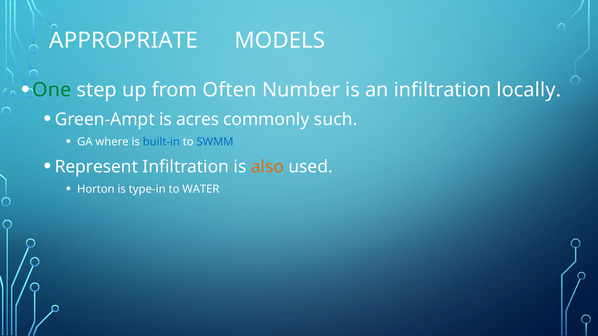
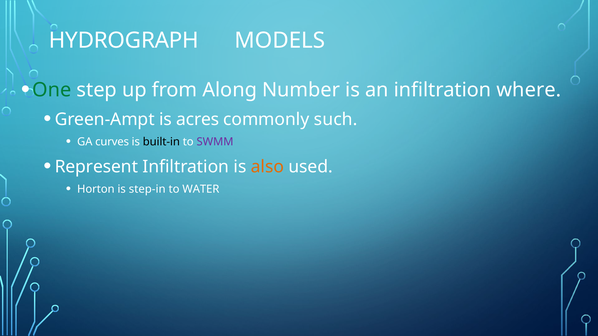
APPROPRIATE: APPROPRIATE -> HYDROGRAPH (124, 41)
Often: Often -> Along (230, 90)
locally: locally -> where (529, 90)
where: where -> curves (112, 142)
built-in colour: blue -> black (161, 142)
SWMM colour: blue -> purple (215, 142)
type-in: type-in -> step-in (147, 189)
